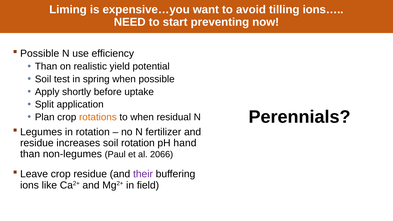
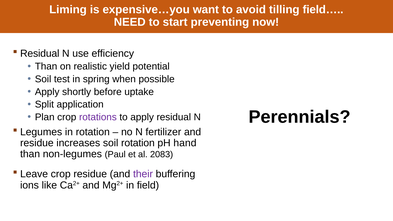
ions…: ions… -> field… (323, 10)
Possible: Possible -> Residual (40, 54)
rotations colour: orange -> purple (98, 117)
to when: when -> apply (142, 117)
2066: 2066 -> 2083 (162, 154)
